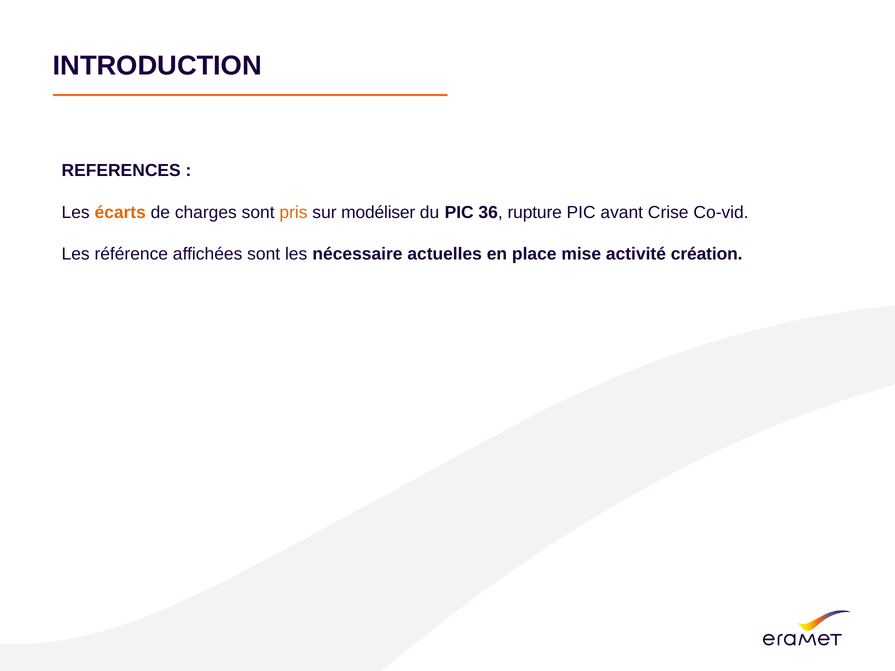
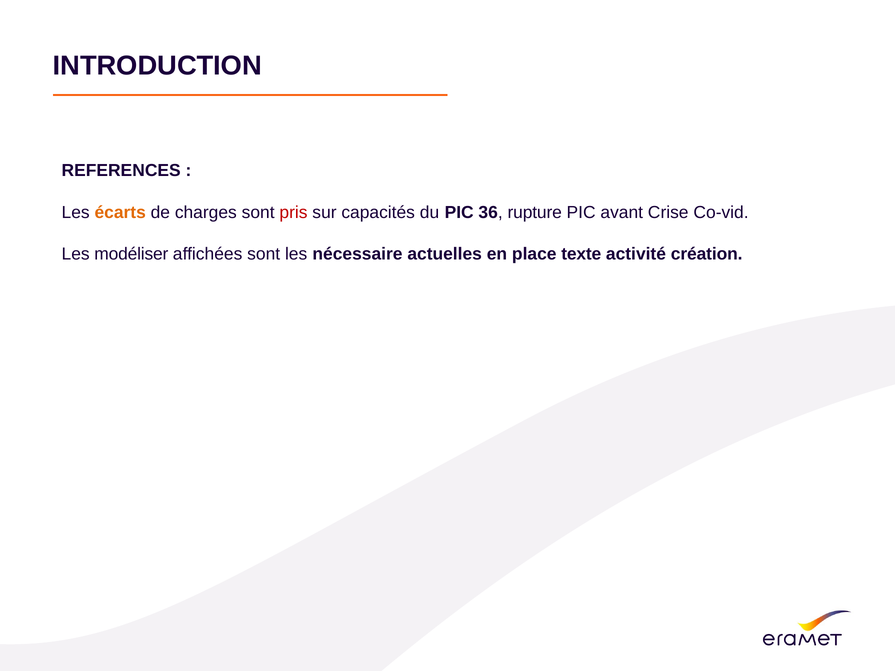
pris colour: orange -> red (293, 212)
modéliser: modéliser -> capacités (378, 212)
référence: référence -> modéliser (131, 254)
mise: mise -> texte (581, 254)
